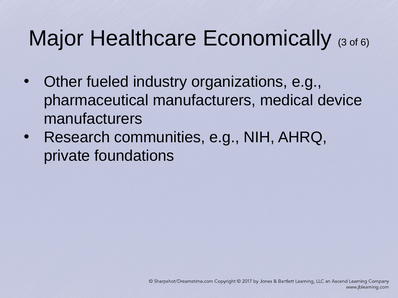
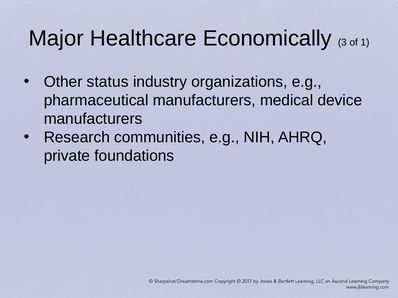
6: 6 -> 1 (365, 42)
fueled: fueled -> status (108, 82)
